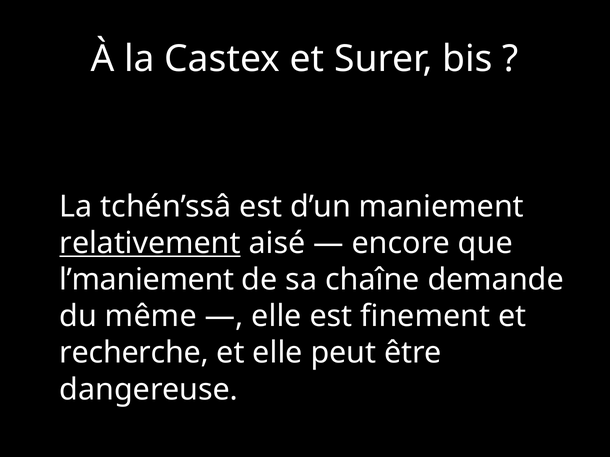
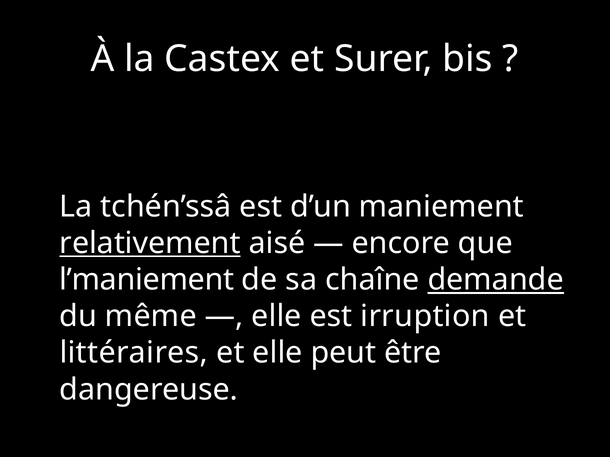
demande underline: none -> present (496, 280)
finement: finement -> irruption (425, 317)
recherche: recherche -> littéraires (134, 353)
